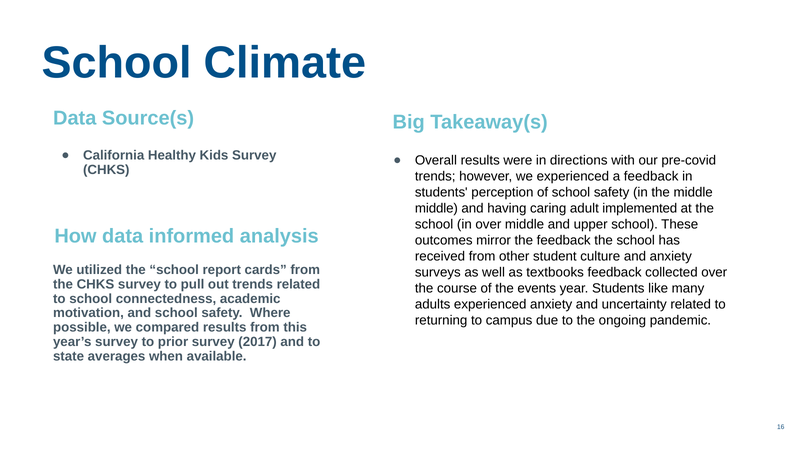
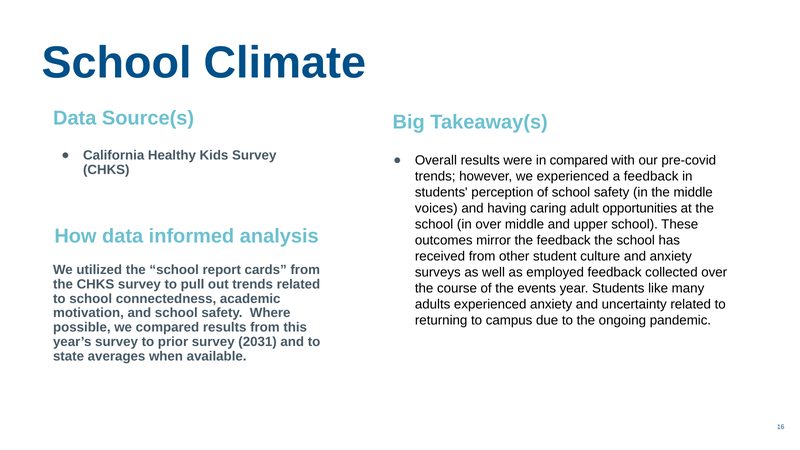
in directions: directions -> compared (579, 161)
middle: middle -> voices (436, 209)
implemented: implemented -> opportunities (640, 209)
textbooks: textbooks -> employed (555, 272)
2017: 2017 -> 2031 (258, 342)
